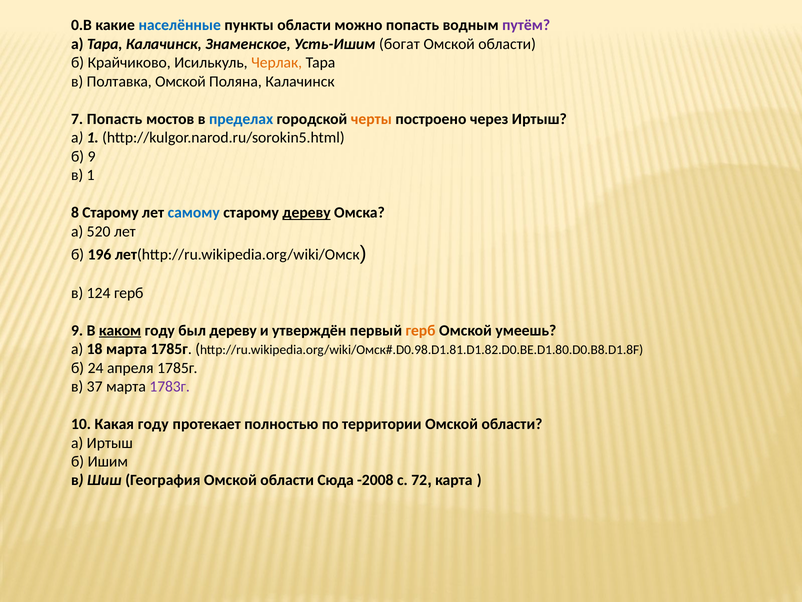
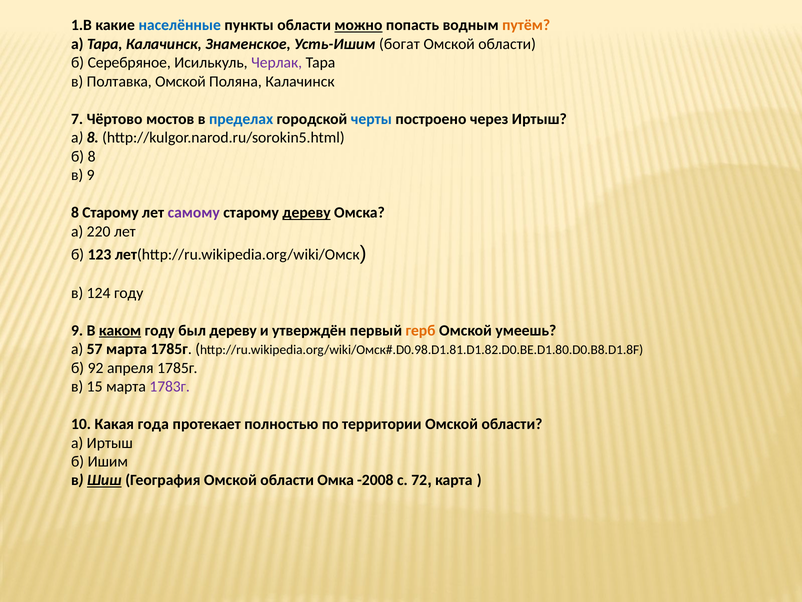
0.В: 0.В -> 1.В (81, 25)
можно underline: none -> present (358, 25)
путём colour: purple -> orange (526, 25)
Крайчиково: Крайчиково -> Серебряное (129, 63)
Черлак colour: orange -> purple (277, 63)
7 Попасть: Попасть -> Чёртово (115, 119)
черты colour: orange -> blue (371, 119)
а 1: 1 -> 8 (93, 138)
б 9: 9 -> 8 (92, 156)
в 1: 1 -> 9 (91, 175)
самому colour: blue -> purple (194, 212)
520: 520 -> 220 (99, 231)
196: 196 -> 123 (99, 254)
124 герб: герб -> году (129, 293)
18: 18 -> 57 (95, 349)
24: 24 -> 92 (96, 368)
37: 37 -> 15 (95, 386)
Какая году: году -> года (153, 424)
Шиш underline: none -> present (104, 480)
Сюда: Сюда -> Омка (336, 480)
